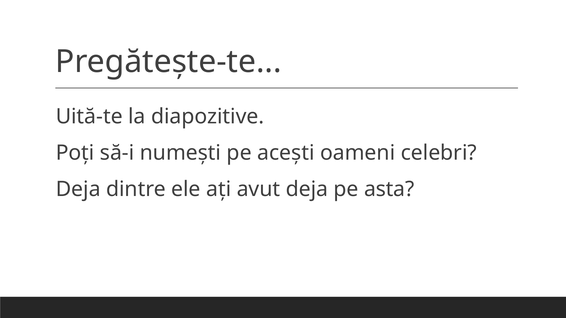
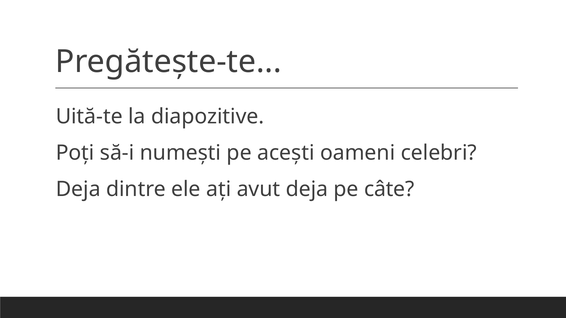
asta: asta -> câte (389, 189)
